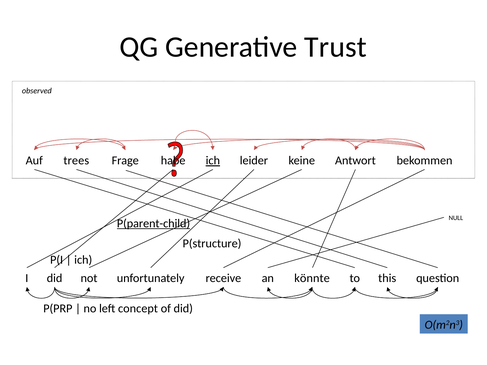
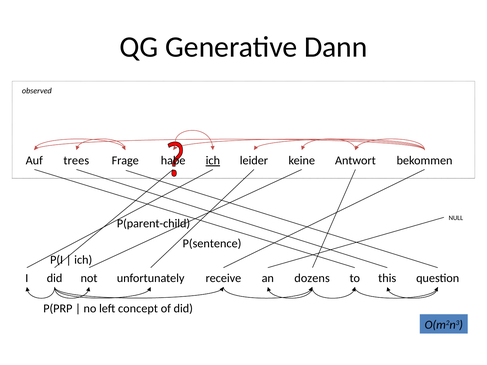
Trust: Trust -> Dann (336, 47)
P(parent-child underline: present -> none (153, 224)
P(structure: P(structure -> P(sentence (212, 244)
könnte: könnte -> dozens (312, 278)
